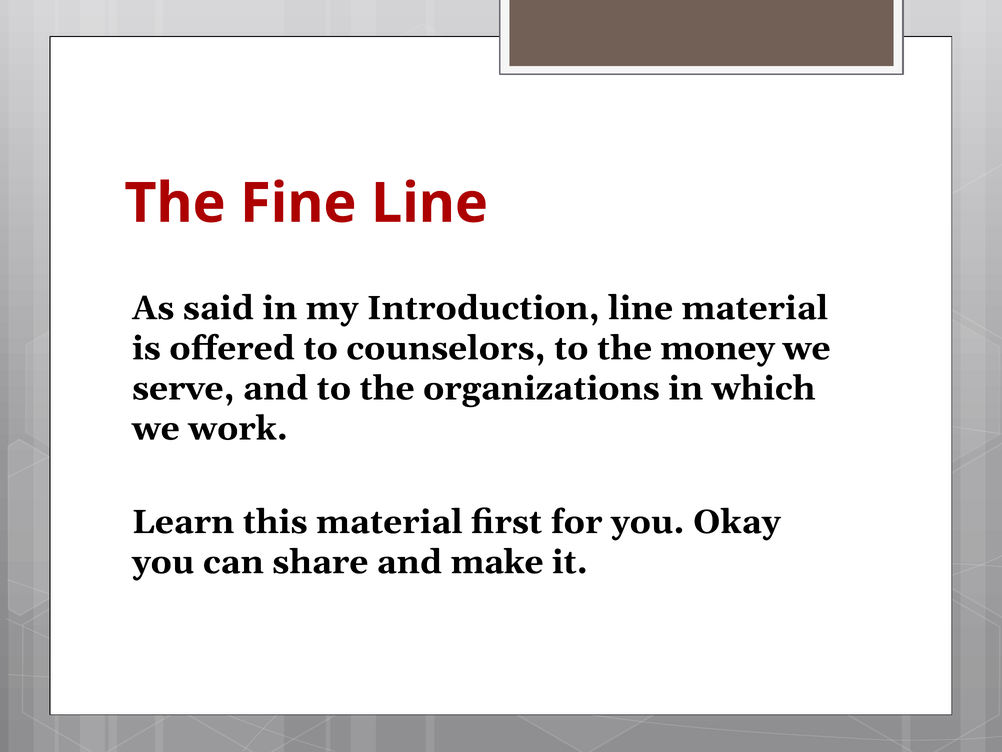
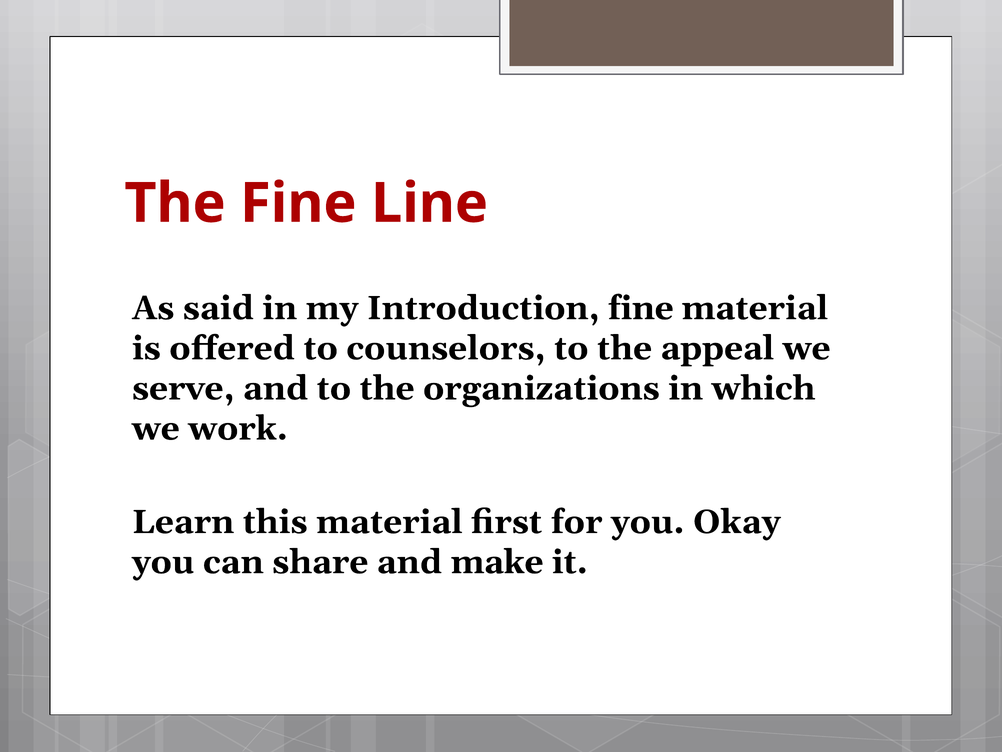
Introduction line: line -> fine (641, 308)
money: money -> appeal (717, 348)
